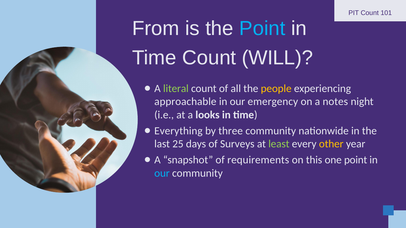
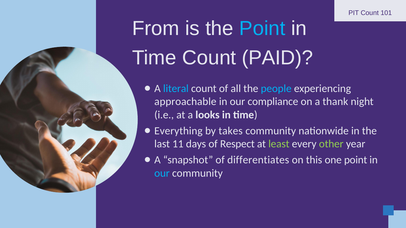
WILL: WILL -> PAID (277, 58)
literal colour: light green -> light blue (176, 89)
people colour: yellow -> light blue (276, 89)
emergency: emergency -> compliance (273, 102)
notes: notes -> thank (335, 102)
three: three -> takes (231, 131)
25: 25 -> 11 (178, 144)
Surveys: Surveys -> Respect (237, 144)
other colour: yellow -> light green (331, 144)
requirements: requirements -> differentiates (258, 160)
